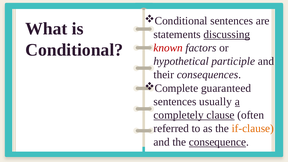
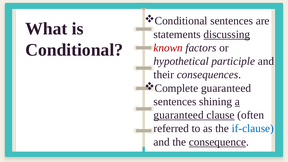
usually: usually -> shining (216, 102)
completely: completely -> guaranteed (179, 115)
if-clause colour: orange -> blue (253, 128)
